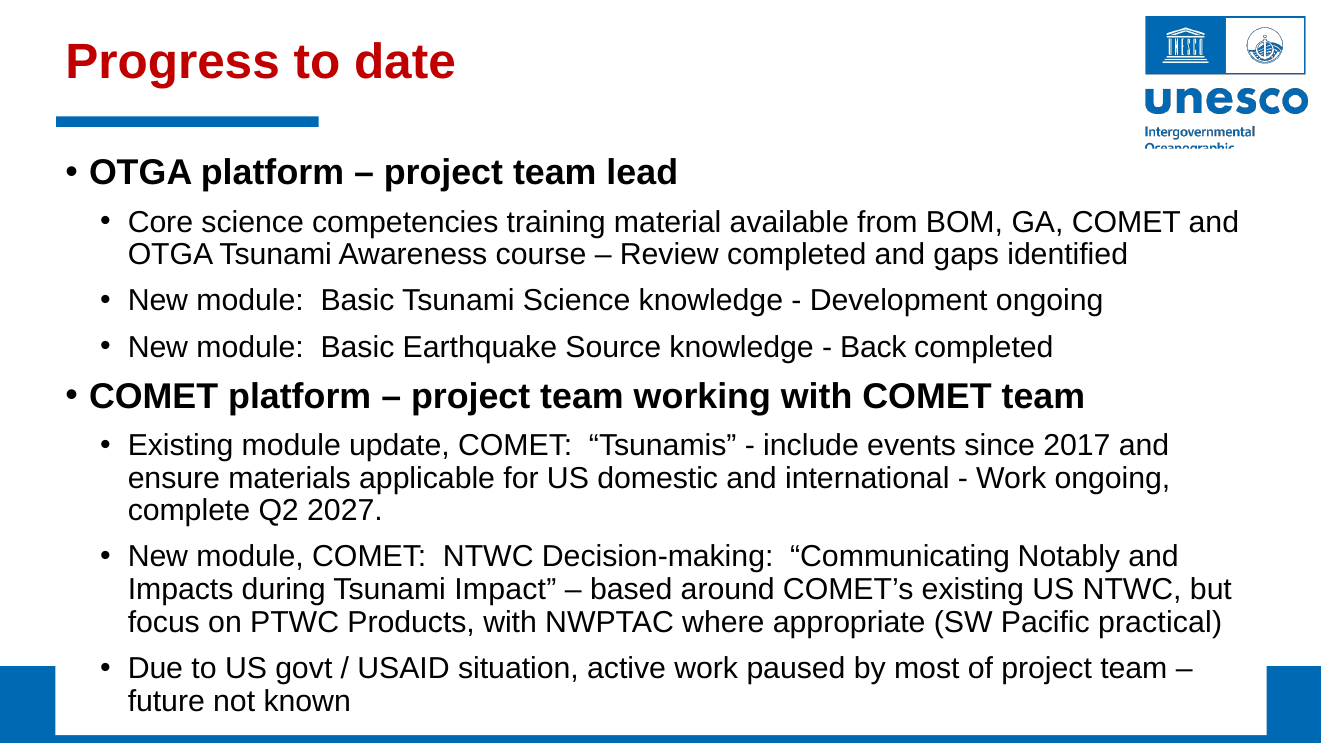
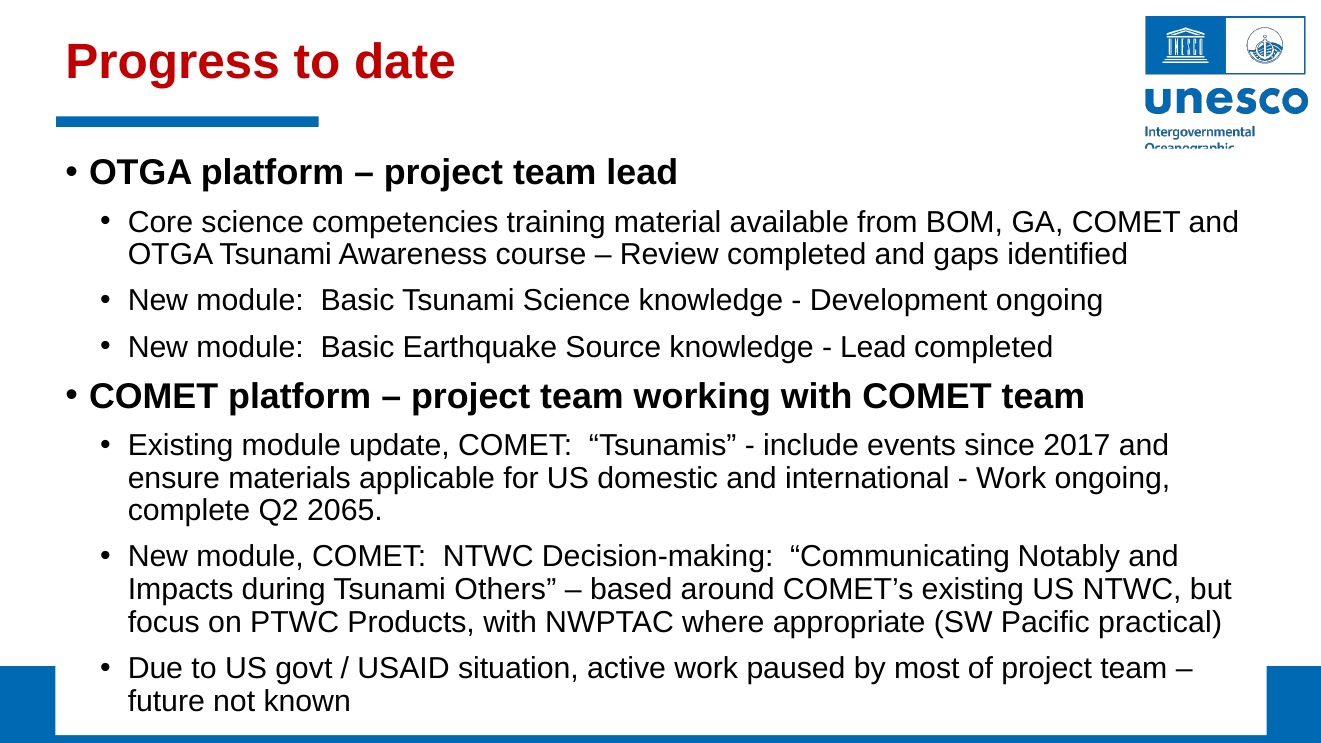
Back: Back -> Lead (873, 347)
2027: 2027 -> 2065 (345, 511)
Impact: Impact -> Others (505, 590)
